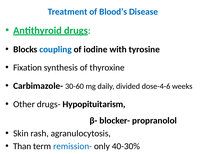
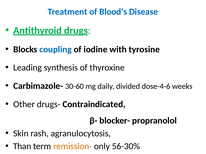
Fixation: Fixation -> Leading (28, 68)
Hypopituitarism: Hypopituitarism -> Contraindicated (94, 104)
remission- colour: blue -> orange (73, 147)
40-30%: 40-30% -> 56-30% (126, 147)
